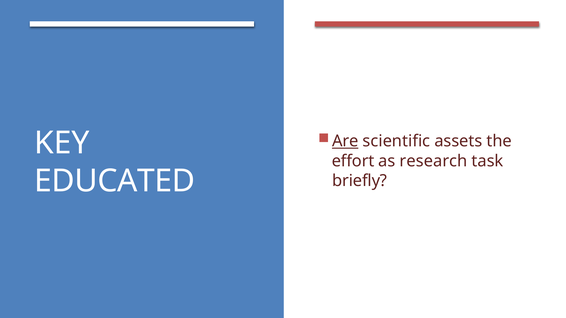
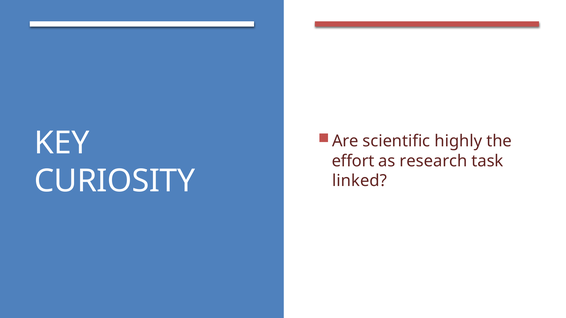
Are underline: present -> none (345, 141)
assets: assets -> highly (458, 141)
EDUCATED: EDUCATED -> CURIOSITY (115, 181)
briefly: briefly -> linked (359, 181)
